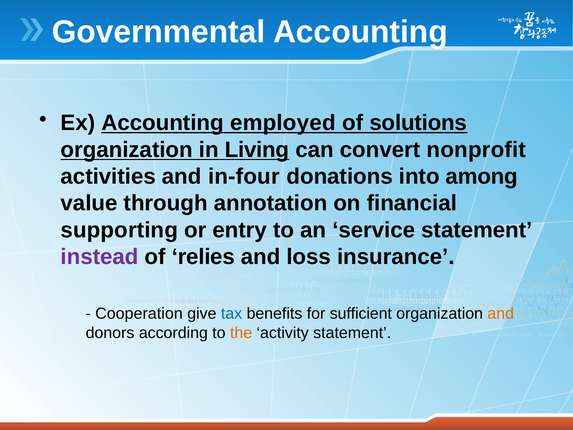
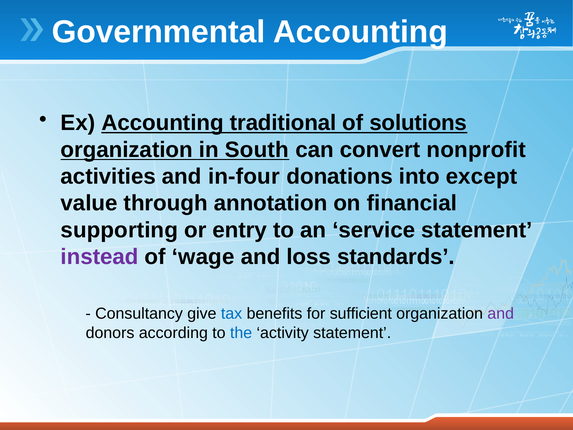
employed: employed -> traditional (283, 123)
Living: Living -> South (257, 150)
among: among -> except (482, 176)
relies: relies -> wage (203, 257)
insurance: insurance -> standards (396, 257)
Cooperation: Cooperation -> Consultancy (139, 314)
and colour: orange -> purple (501, 314)
the colour: orange -> blue (241, 333)
